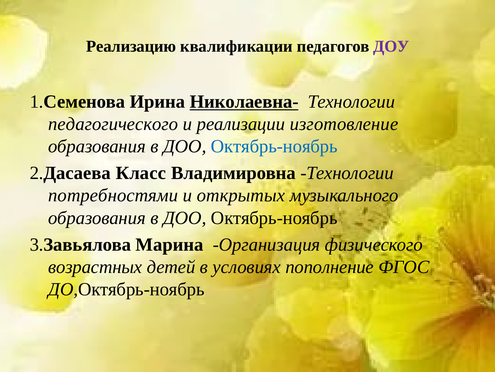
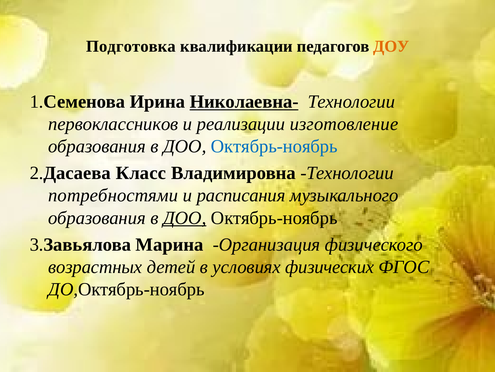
Реализацию: Реализацию -> Подготовка (131, 46)
ДОУ colour: purple -> orange (391, 46)
педагогического: педагогического -> первоклассников (113, 124)
открытых: открытых -> расписания (241, 195)
ДОО underline: none -> present (185, 217)
пополнение: пополнение -> физических (330, 266)
